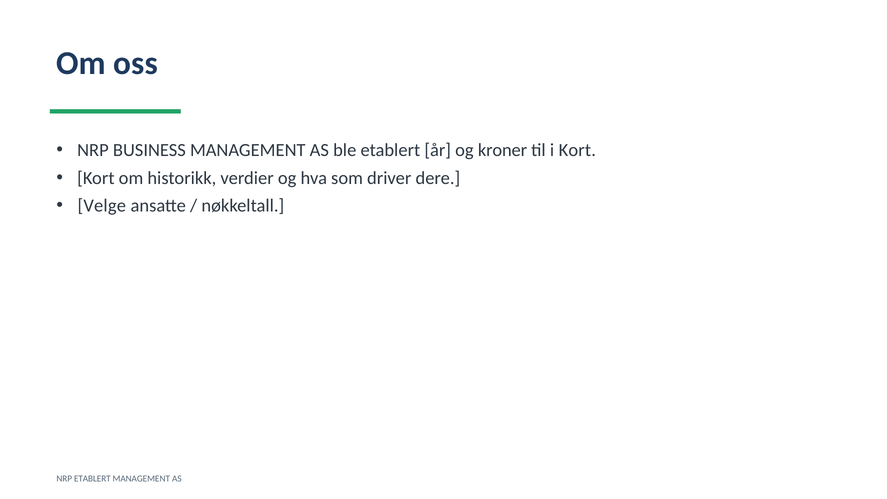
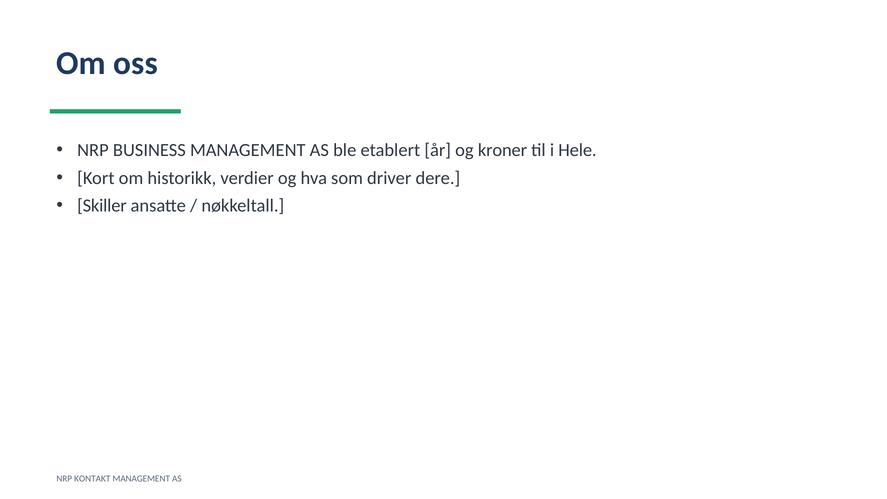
i Kort: Kort -> Hele (577, 150)
Velge: Velge -> Skiller (102, 206)
NRP ETABLERT: ETABLERT -> KONTAKT (92, 479)
